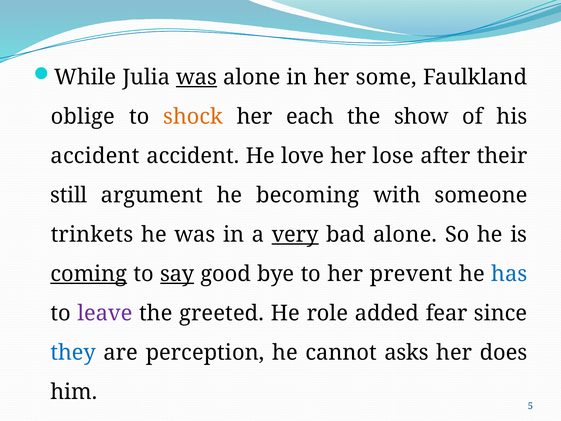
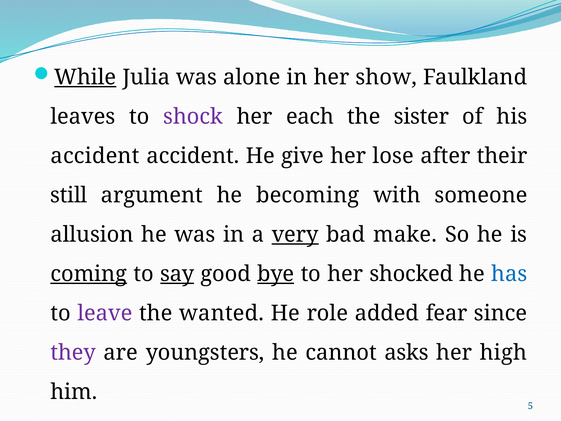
While underline: none -> present (85, 77)
was underline: present -> none (197, 77)
some: some -> show (386, 77)
oblige: oblige -> leaves (83, 117)
shock colour: orange -> purple (193, 117)
show: show -> sister (421, 117)
love: love -> give (303, 156)
trinkets: trinkets -> allusion (92, 234)
bad alone: alone -> make (405, 234)
bye underline: none -> present (276, 274)
prevent: prevent -> shocked (411, 274)
greeted: greeted -> wanted (222, 313)
they colour: blue -> purple (73, 352)
perception: perception -> youngsters (205, 352)
does: does -> high (503, 352)
